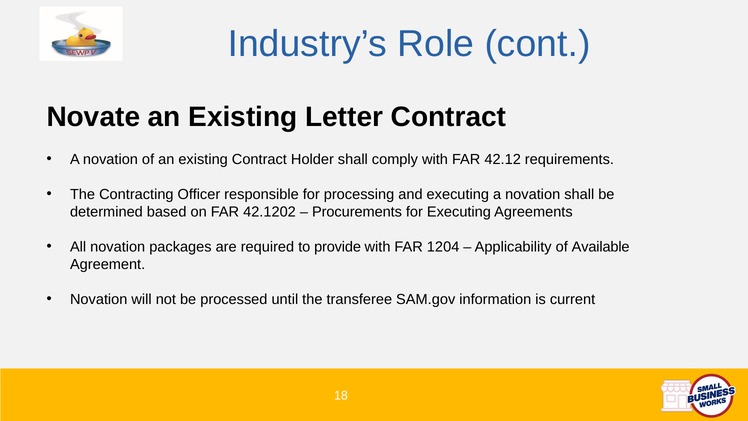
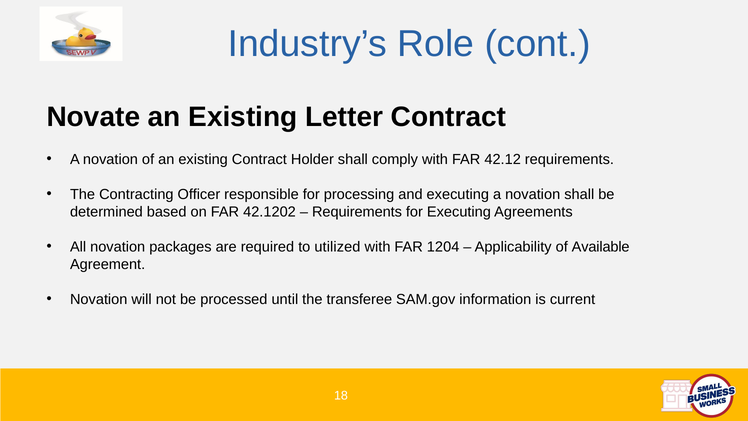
Procurements: Procurements -> Requirements (357, 212)
provide: provide -> utilized (337, 247)
